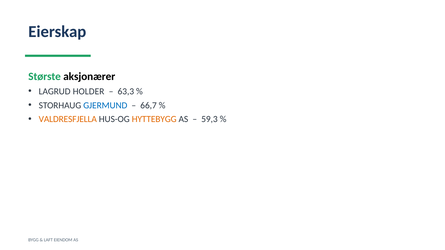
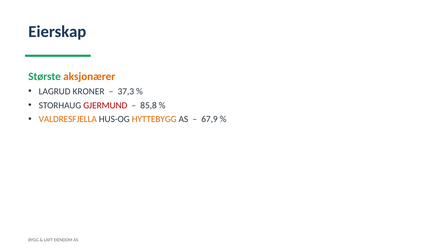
aksjonærer colour: black -> orange (89, 77)
HOLDER: HOLDER -> KRONER (89, 92)
63,3: 63,3 -> 37,3 (126, 92)
GJERMUND colour: blue -> red (105, 105)
66,7: 66,7 -> 85,8 (149, 105)
59,3: 59,3 -> 67,9 (209, 119)
